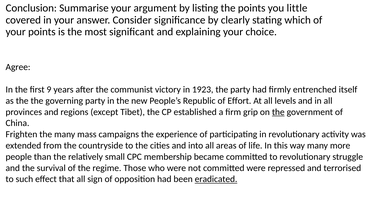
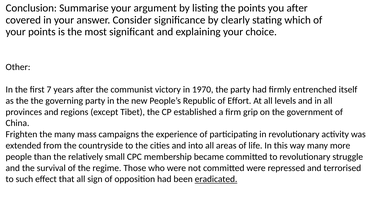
you little: little -> after (297, 8)
Agree: Agree -> Other (18, 67)
9: 9 -> 7 (49, 90)
1923: 1923 -> 1970 (203, 90)
the underline: present -> none (278, 112)
